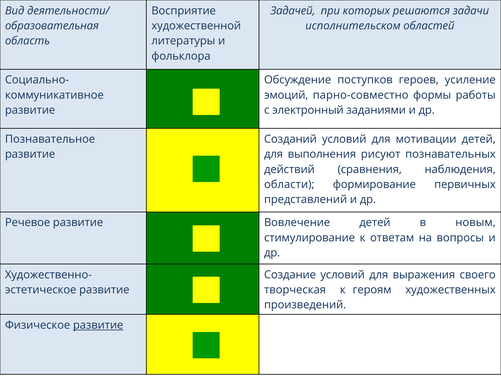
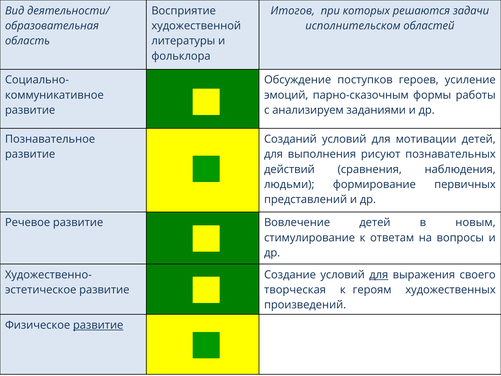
Задачей: Задачей -> Итогов (293, 11)
парно-совместно: парно-совместно -> парно-сказочным (361, 95)
электронный: электронный -> анализируем (308, 110)
области: области -> людьми (289, 184)
для underline: none -> present (379, 275)
